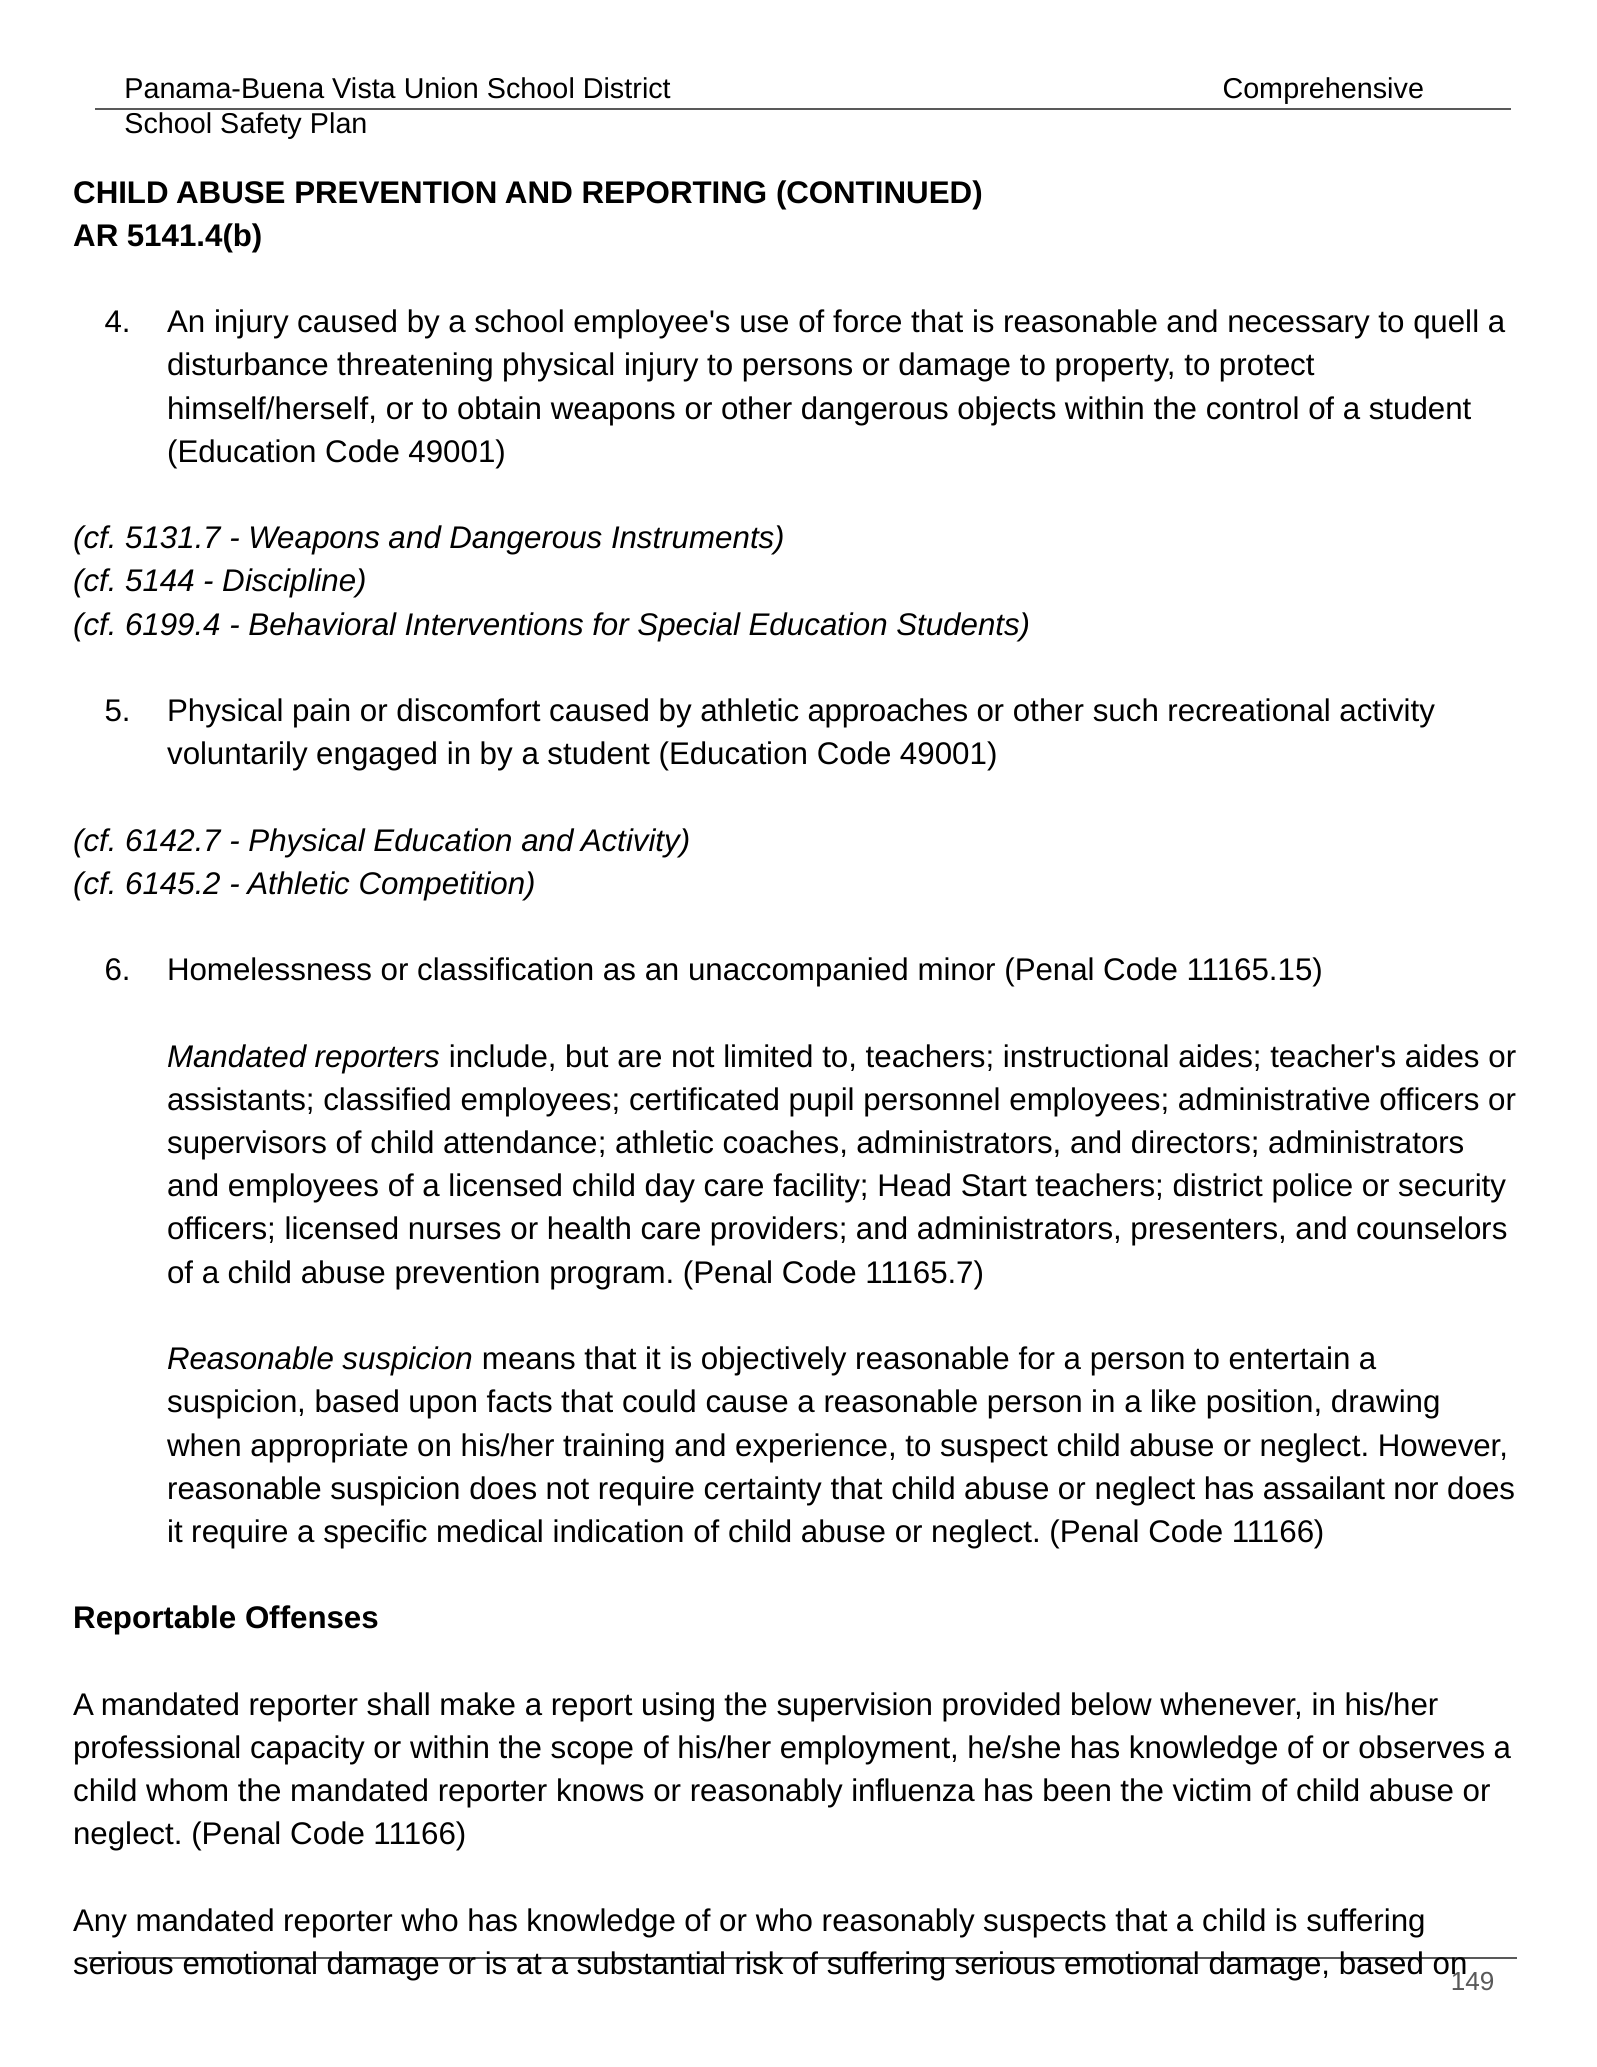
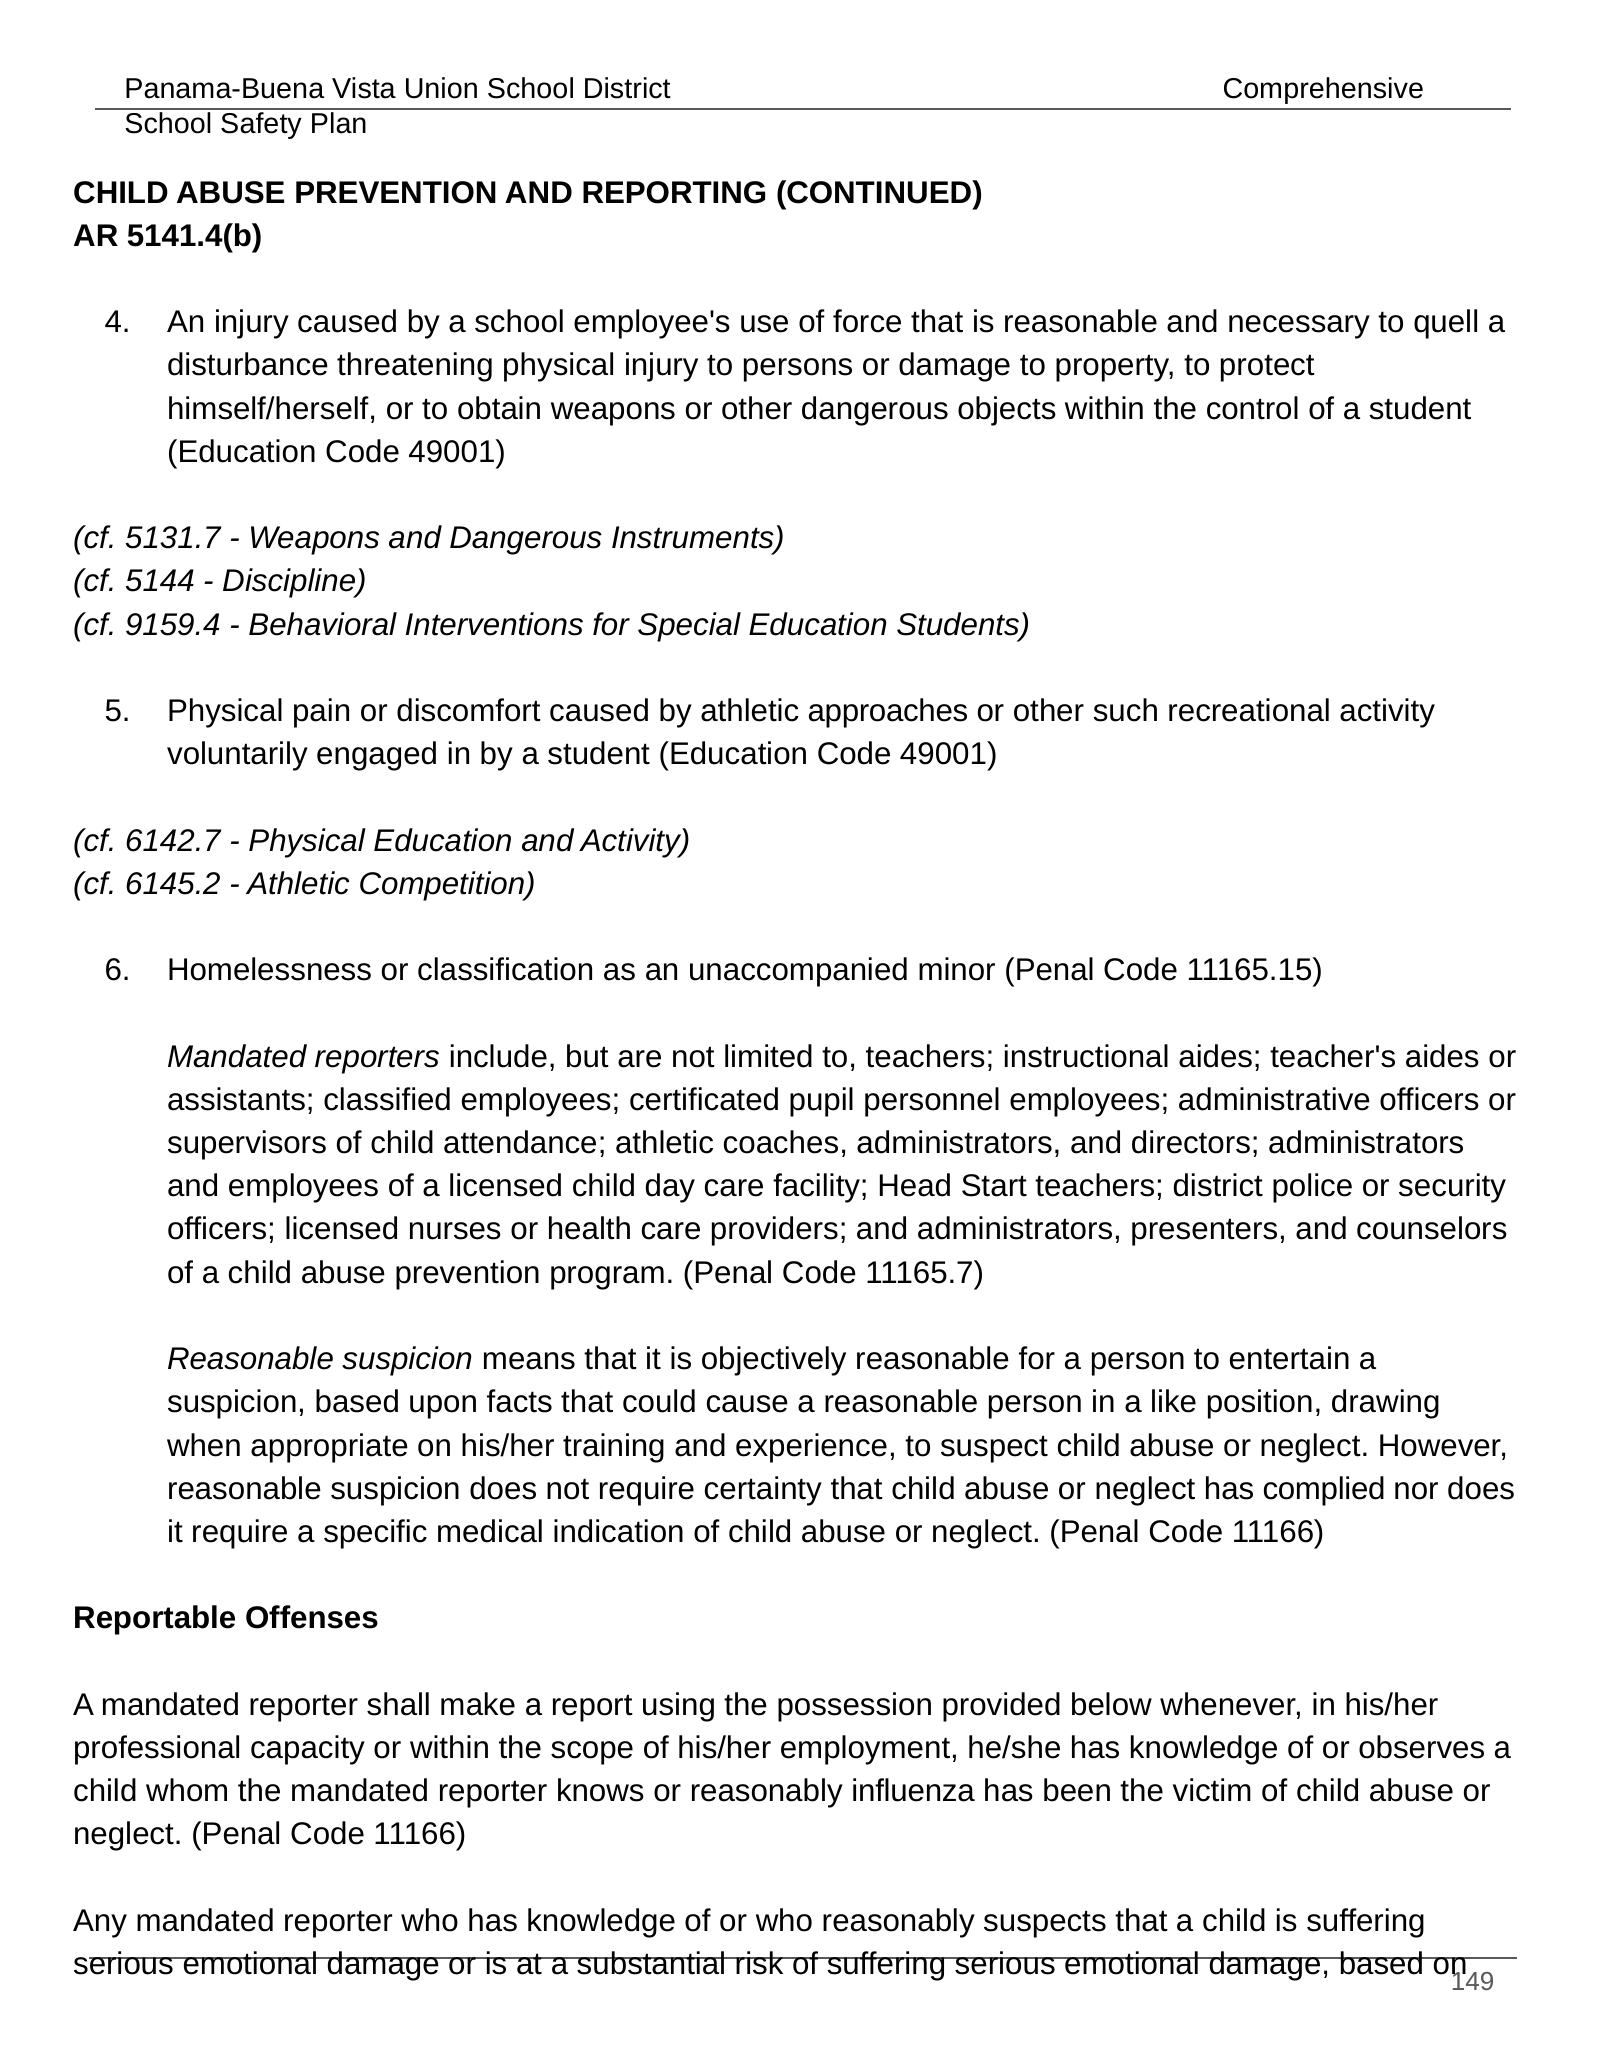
6199.4: 6199.4 -> 9159.4 (173, 625)
assailant: assailant -> complied (1324, 1489)
supervision: supervision -> possession (855, 1705)
